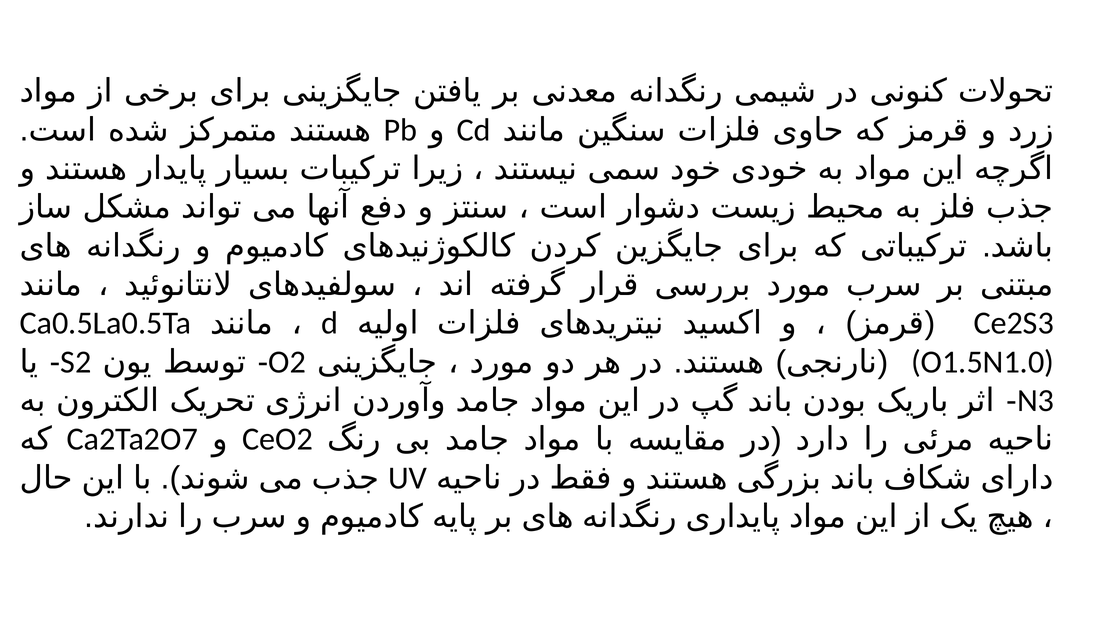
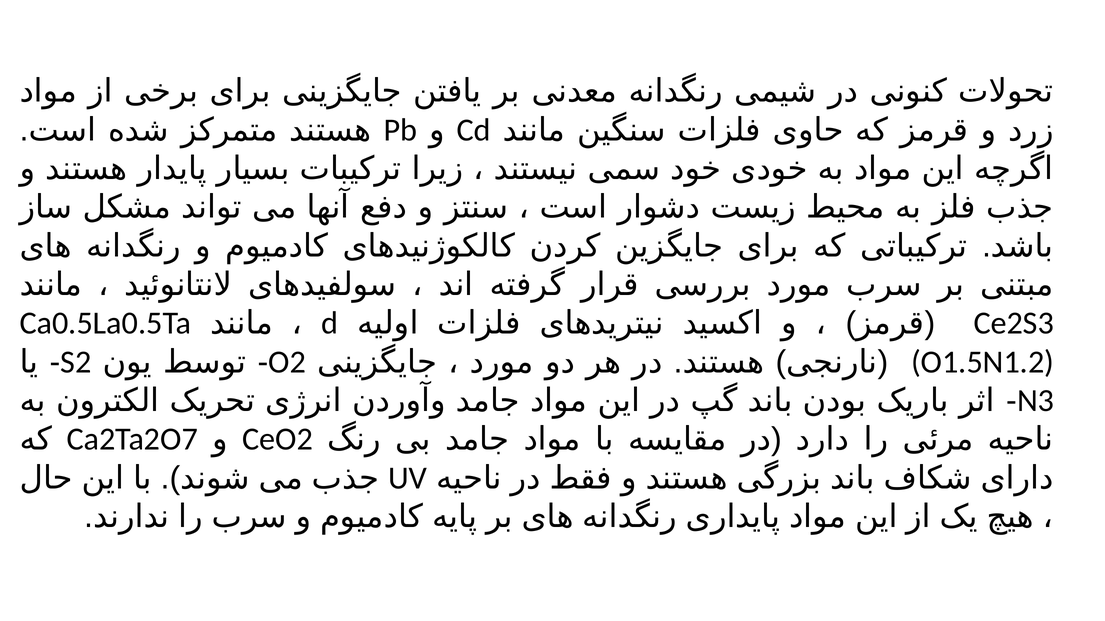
O1.5N1.0: O1.5N1.0 -> O1.5N1.2 (983, 362)
